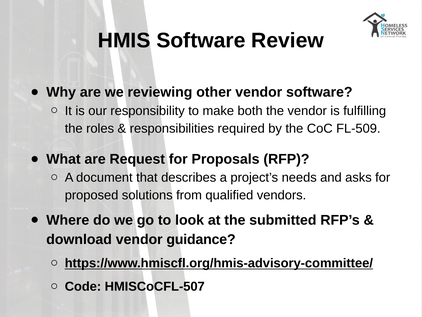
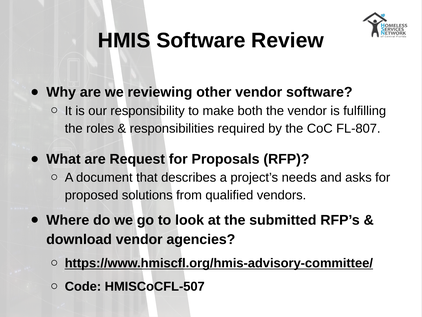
FL-509: FL-509 -> FL-807 (358, 128)
guidance: guidance -> agencies (201, 239)
